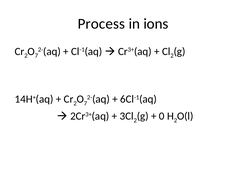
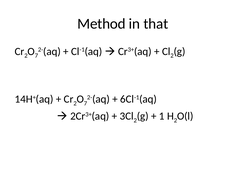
Process: Process -> Method (101, 24)
ions: ions -> that (156, 24)
0: 0 -> 1 (162, 116)
